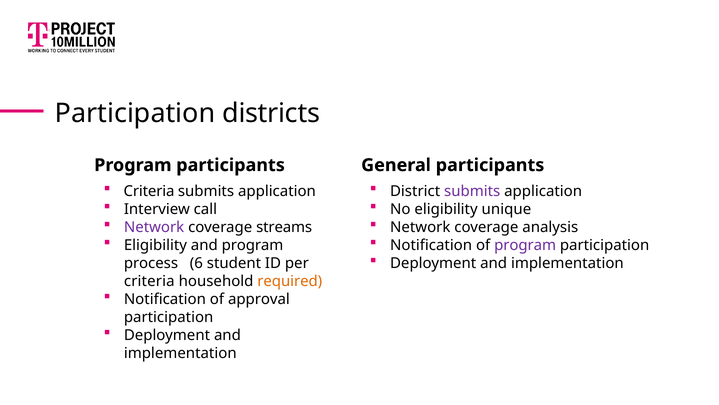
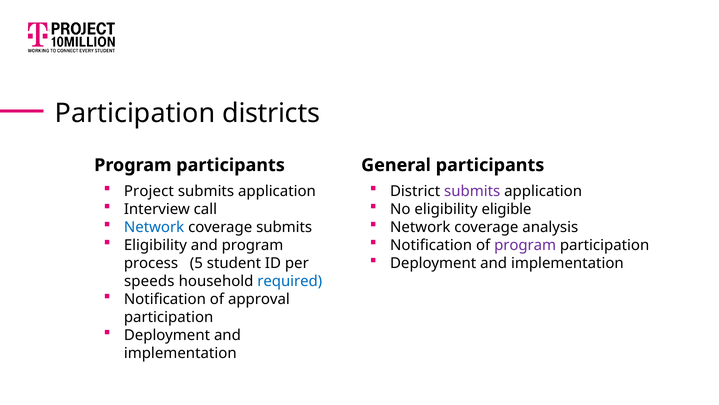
Criteria: Criteria -> Project (149, 191)
unique: unique -> eligible (507, 209)
Network colour: purple -> blue (154, 227)
coverage streams: streams -> submits (284, 227)
6: 6 -> 5 (196, 263)
criteria: criteria -> speeds (149, 281)
required colour: orange -> blue (290, 281)
